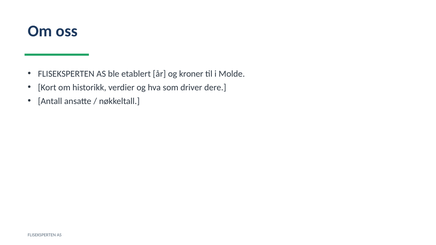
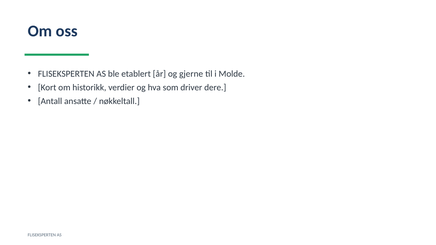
kroner: kroner -> gjerne (191, 74)
